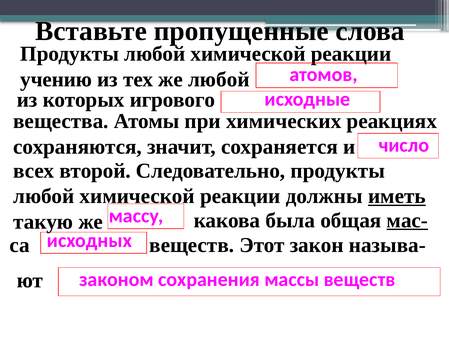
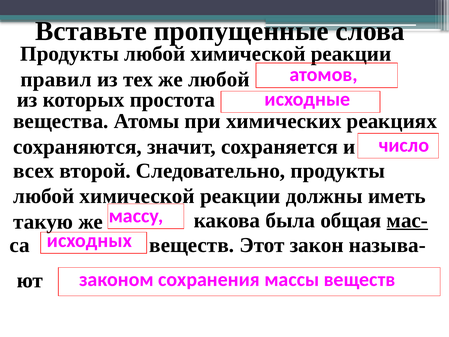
учению: учению -> правил (56, 79)
игрового: игрового -> простота (172, 100)
иметь underline: present -> none (397, 196)
